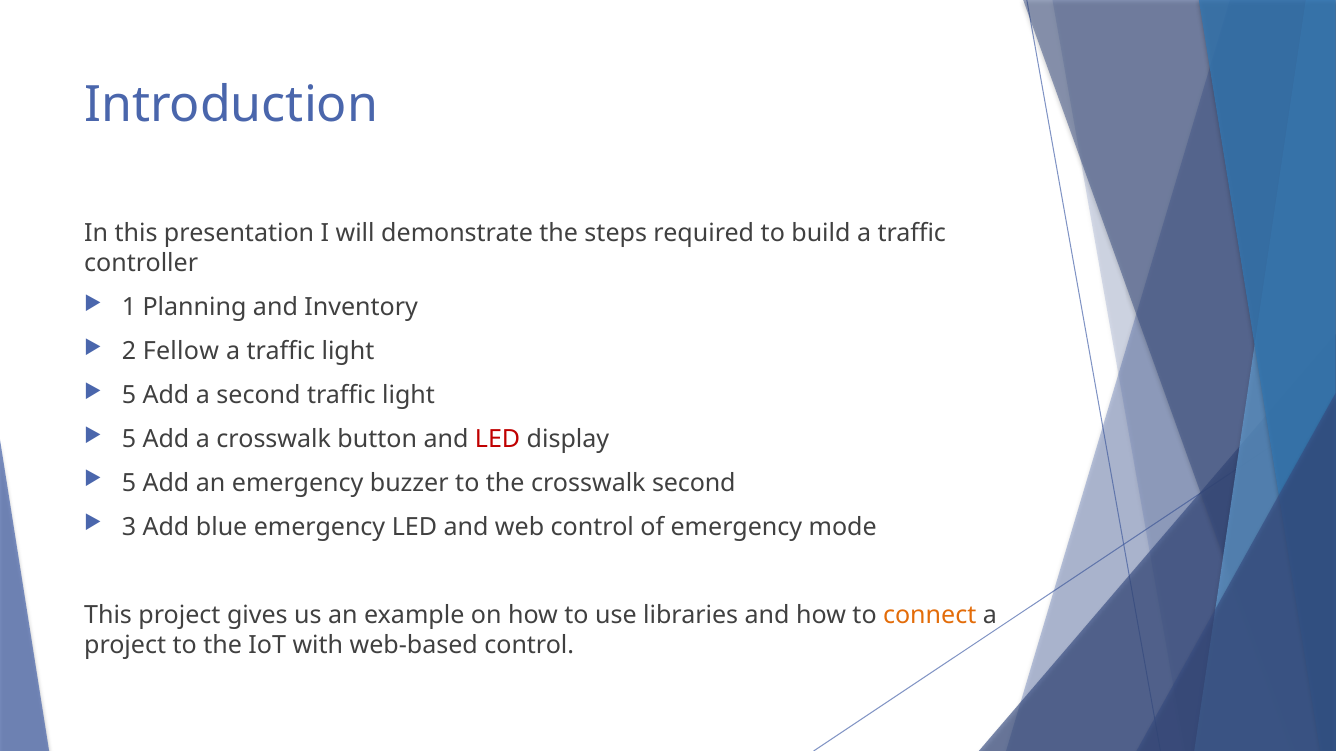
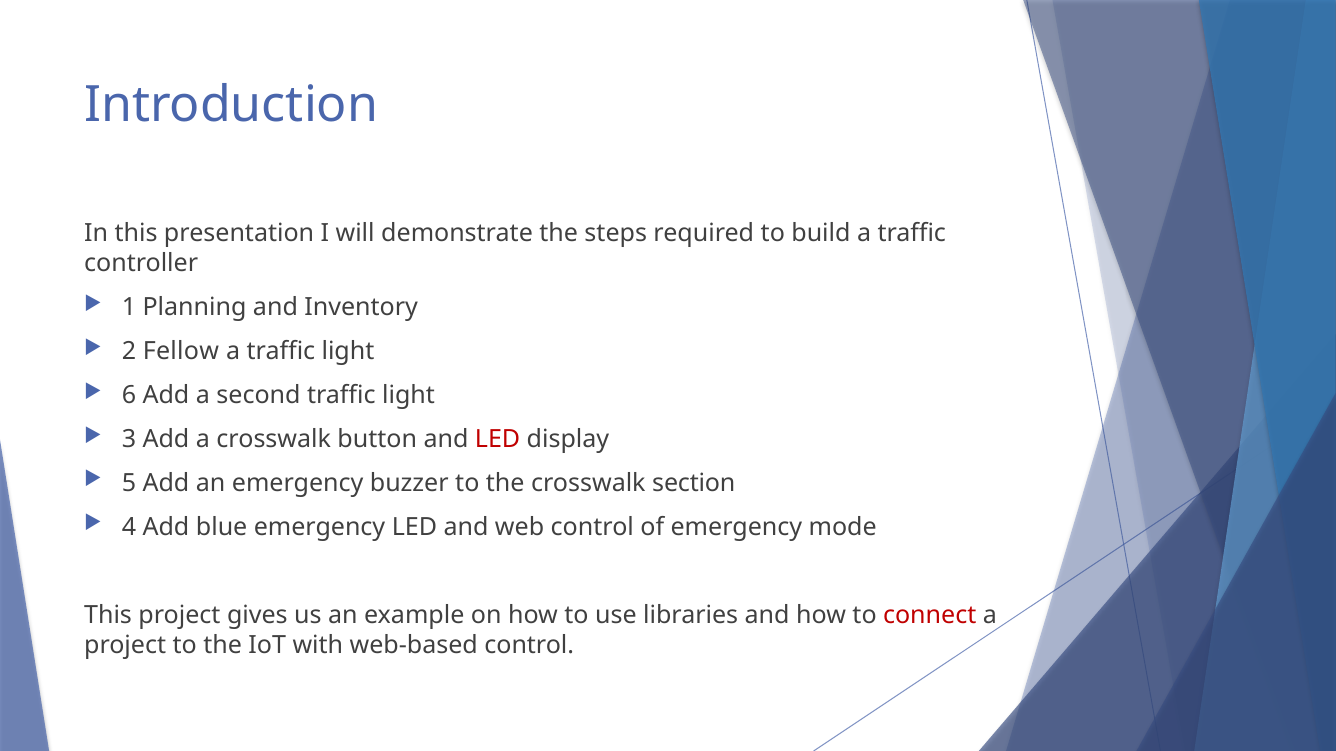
5: 5 -> 6 (129, 395)
5: 5 -> 3 (129, 439)
crosswalk second: second -> section (694, 483)
3: 3 -> 4 (129, 527)
connect colour: orange -> red (930, 615)
